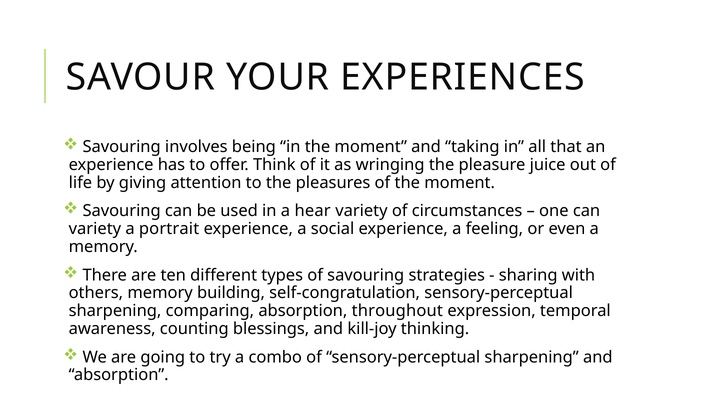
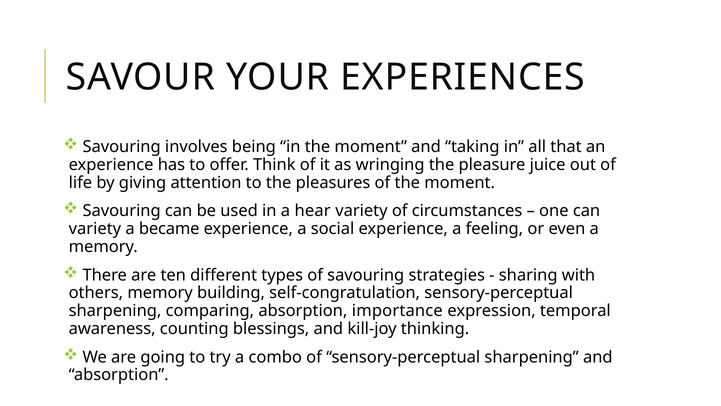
portrait: portrait -> became (169, 229)
throughout: throughout -> importance (397, 310)
